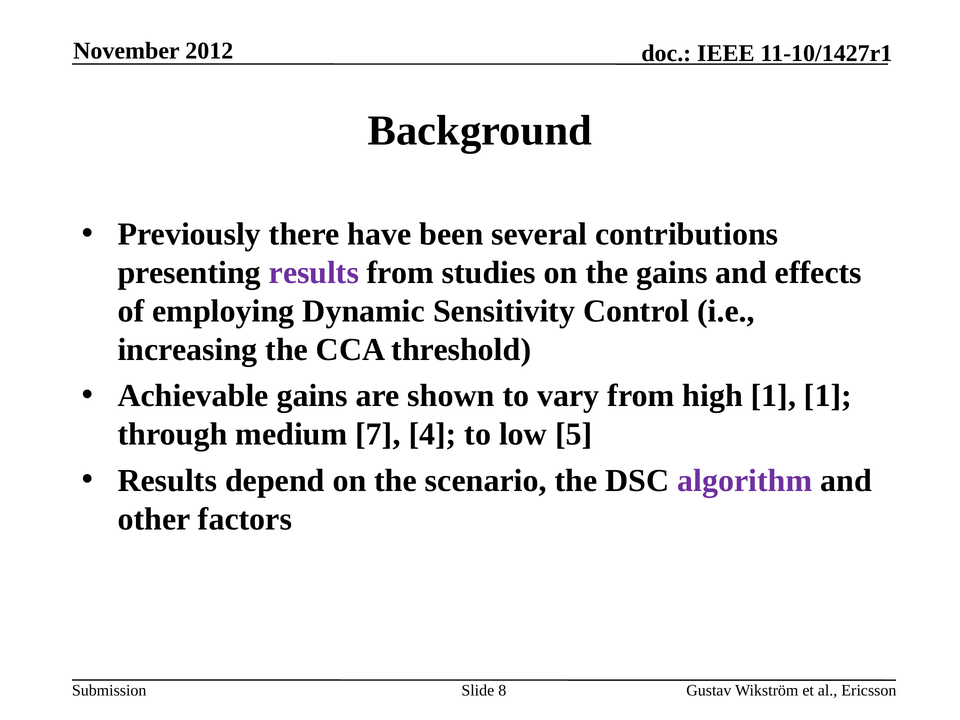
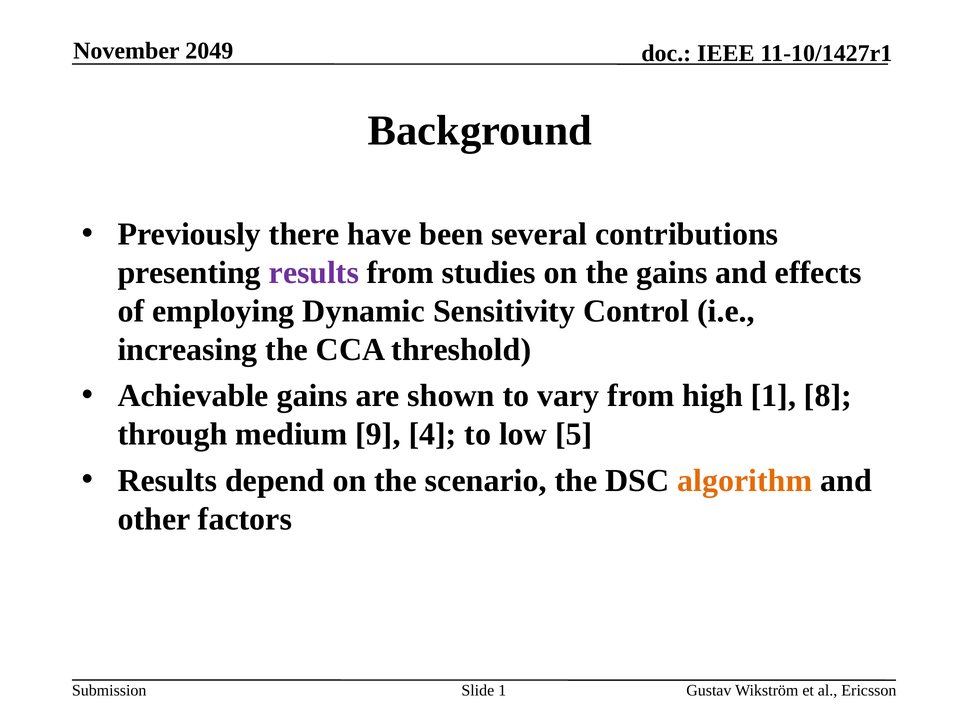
2012: 2012 -> 2049 (209, 51)
1 1: 1 -> 8 (828, 396)
7: 7 -> 9 (378, 434)
algorithm colour: purple -> orange (745, 481)
Slide 8: 8 -> 1 (502, 691)
